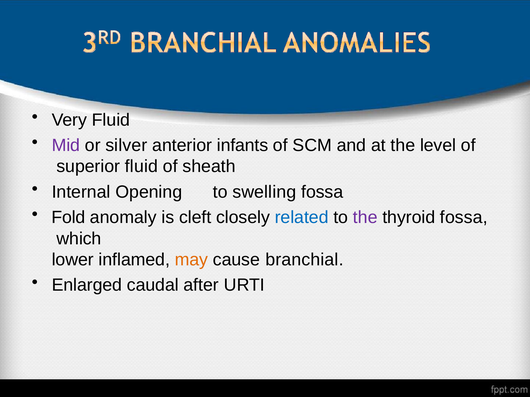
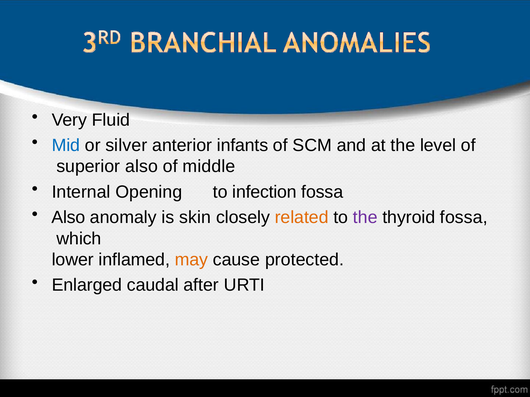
Mid colour: purple -> blue (66, 146)
superior fluid: fluid -> also (141, 167)
sheath: sheath -> middle (209, 167)
swelling: swelling -> infection (264, 192)
Fold: Fold -> Also (68, 218)
cleft: cleft -> skin (195, 218)
related colour: blue -> orange (302, 218)
branchial: branchial -> protected (305, 260)
